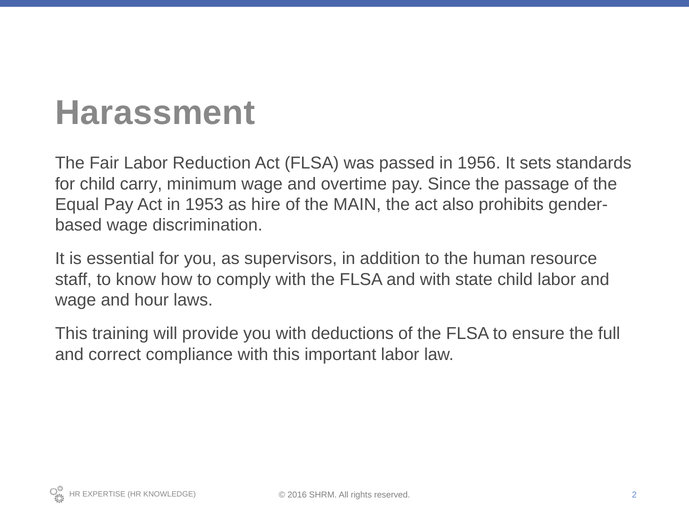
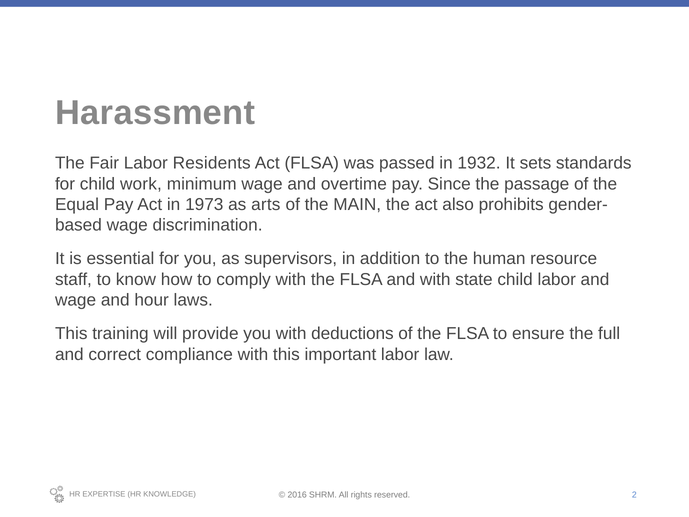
Reduction: Reduction -> Residents (212, 163)
1956: 1956 -> 1932 (479, 163)
carry: carry -> work (141, 184)
1953: 1953 -> 1973 (204, 204)
hire: hire -> arts (266, 204)
